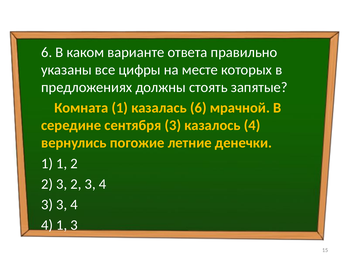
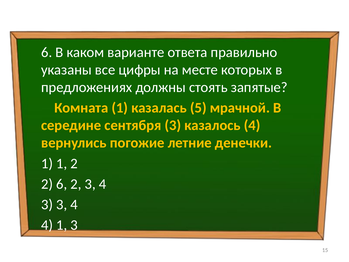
казалась 6: 6 -> 5 (198, 108)
3: 3 -> 6 (62, 184)
